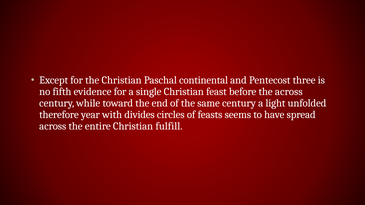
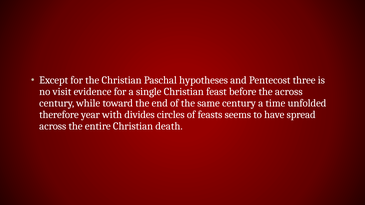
continental: continental -> hypotheses (204, 80)
fifth: fifth -> visit (62, 92)
light: light -> time (275, 103)
fulfill: fulfill -> death (169, 126)
